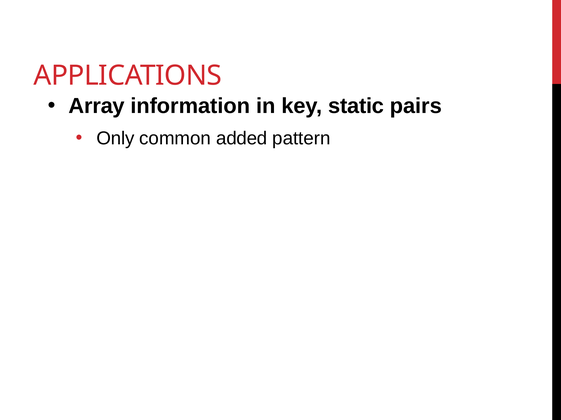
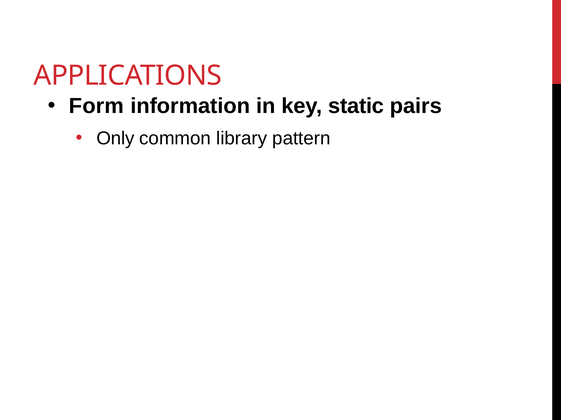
Array: Array -> Form (96, 106)
added: added -> library (242, 139)
